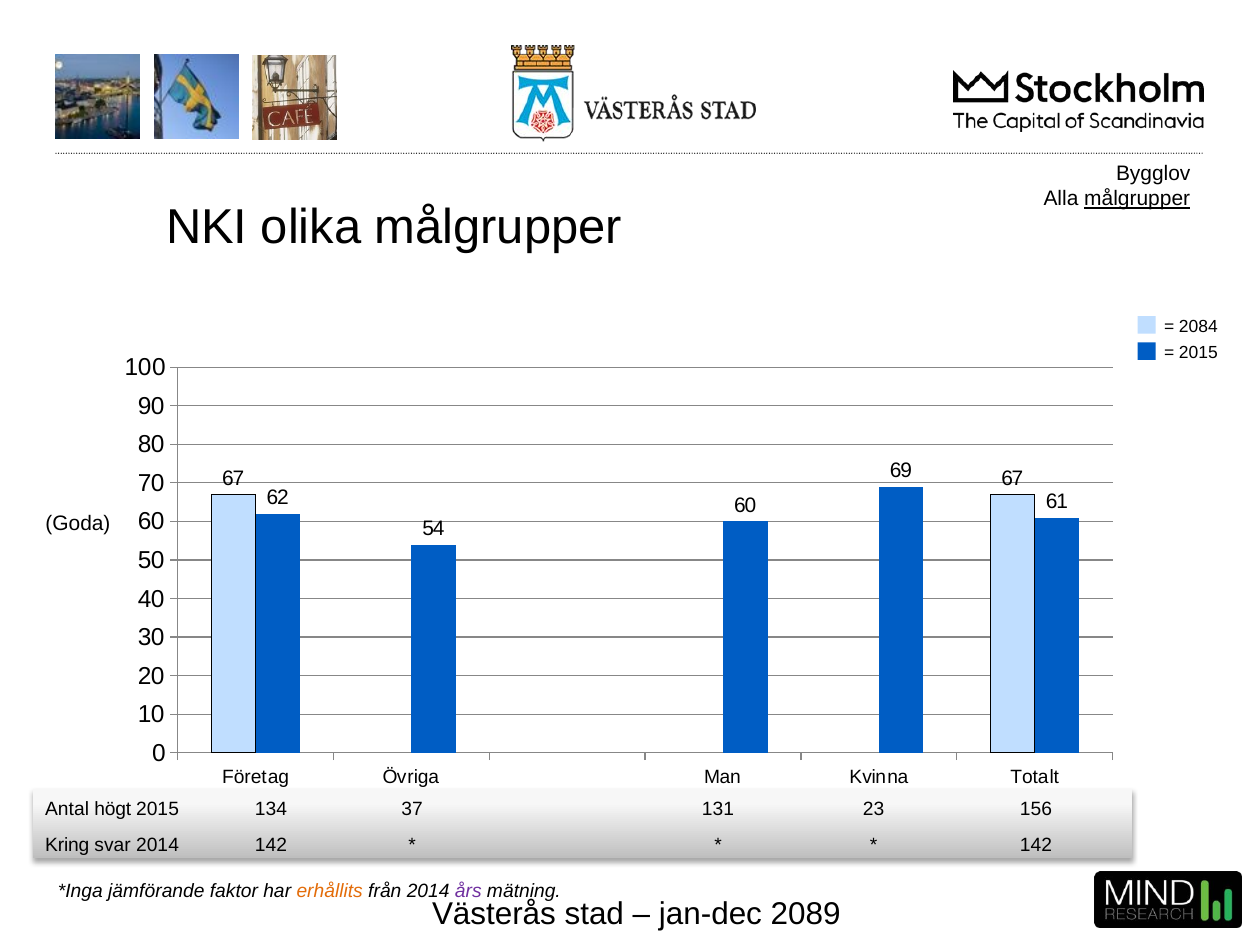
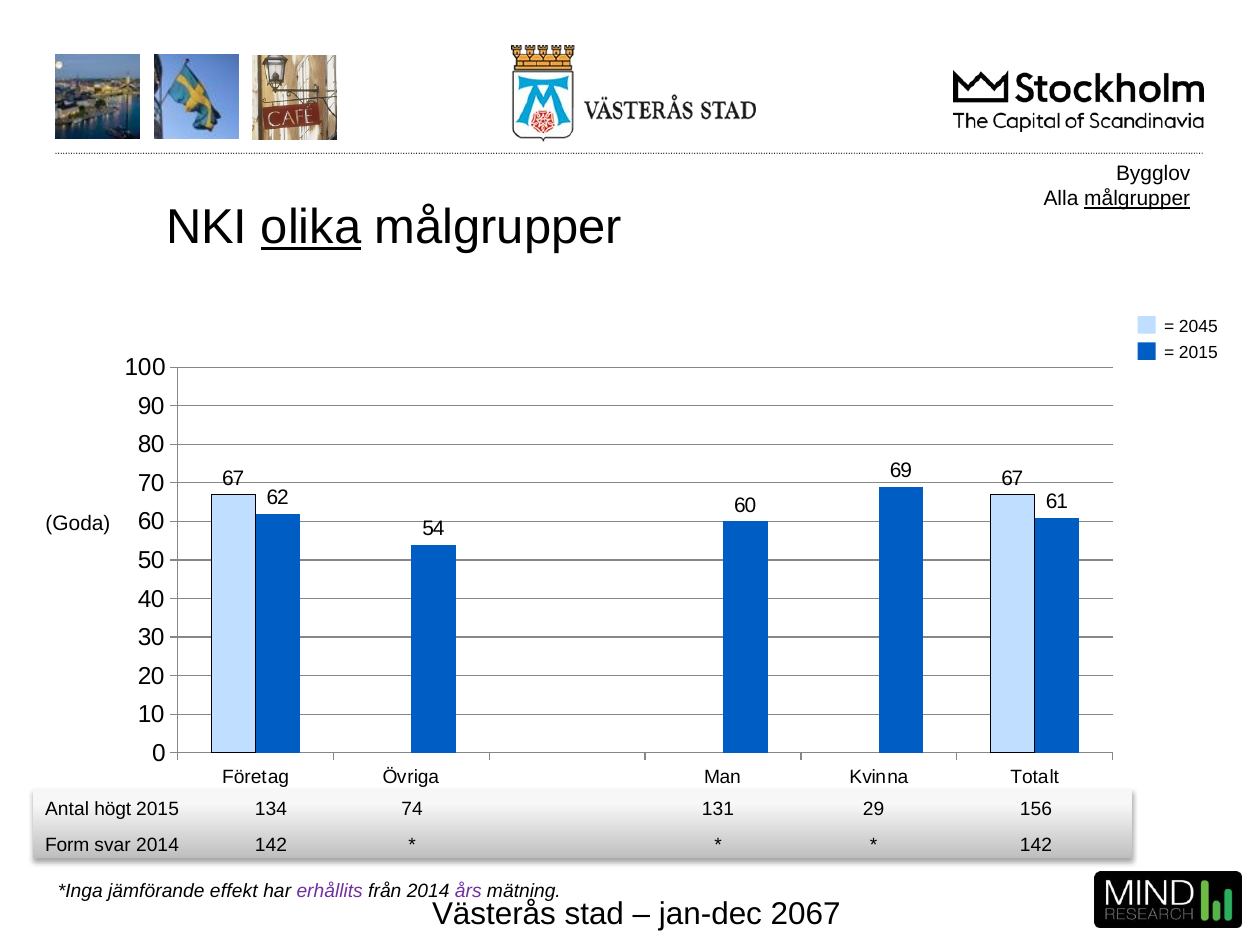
olika underline: none -> present (311, 227)
2084: 2084 -> 2045 (1198, 326)
37: 37 -> 74 (412, 809)
23: 23 -> 29 (874, 809)
Kring: Kring -> Form (67, 845)
faktor: faktor -> effekt (234, 891)
erhållits colour: orange -> purple (330, 891)
2089: 2089 -> 2067 (806, 914)
